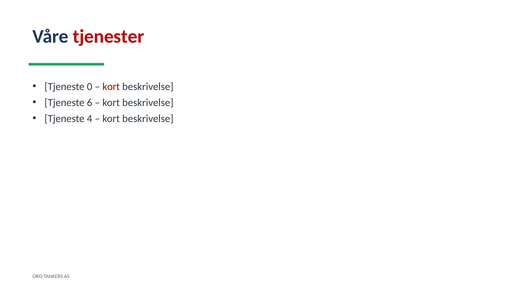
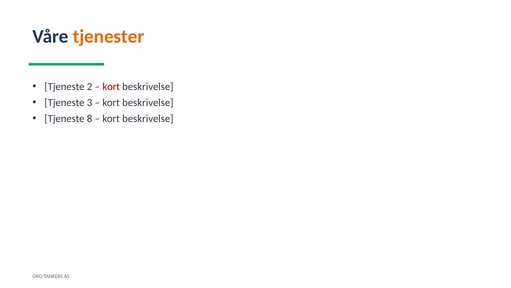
tjenester colour: red -> orange (108, 36)
0: 0 -> 2 (90, 87)
6: 6 -> 3 (90, 103)
4: 4 -> 8 (90, 119)
